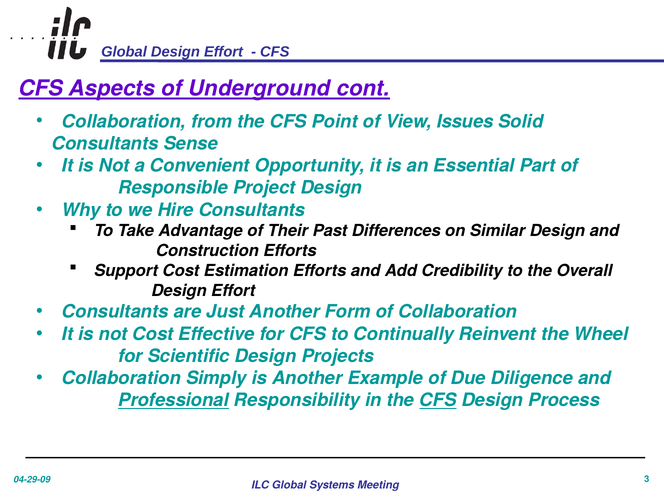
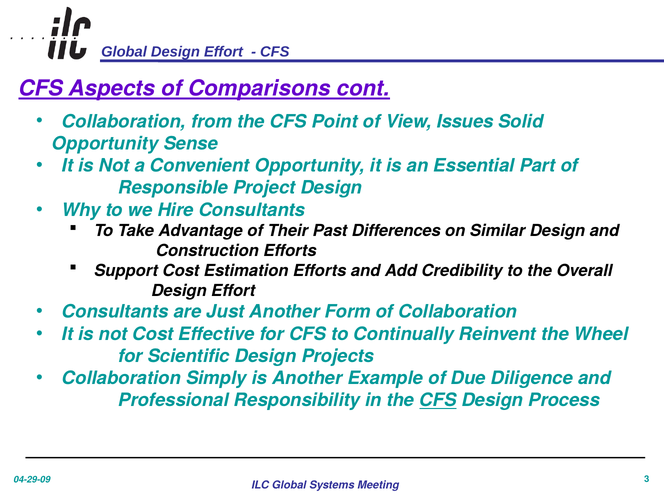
Underground: Underground -> Comparisons (259, 89)
Consultants: Consultants -> Opportunity (105, 144)
Professional underline: present -> none (174, 400)
